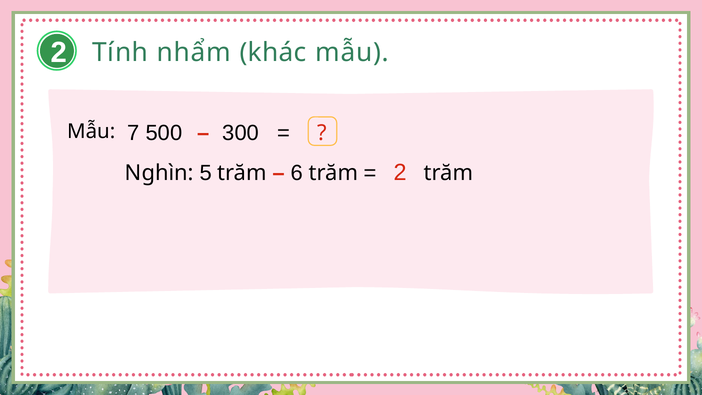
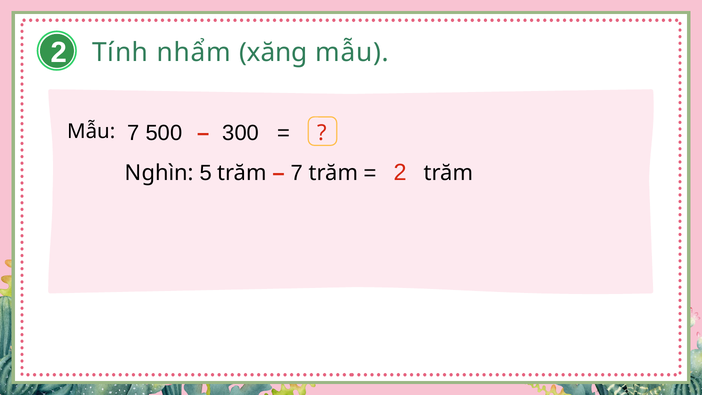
khác: khác -> xăng (273, 53)
6: 6 -> 7 (297, 173)
